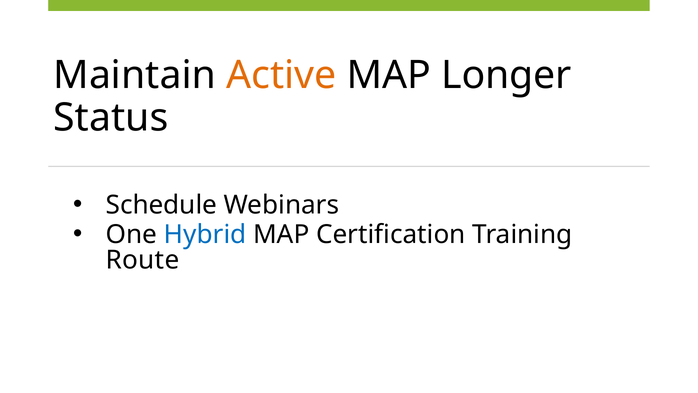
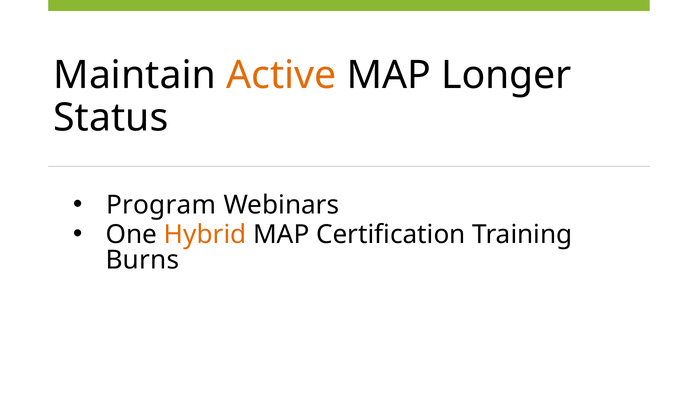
Schedule: Schedule -> Program (161, 205)
Hybrid colour: blue -> orange (205, 234)
Route: Route -> Burns (143, 260)
